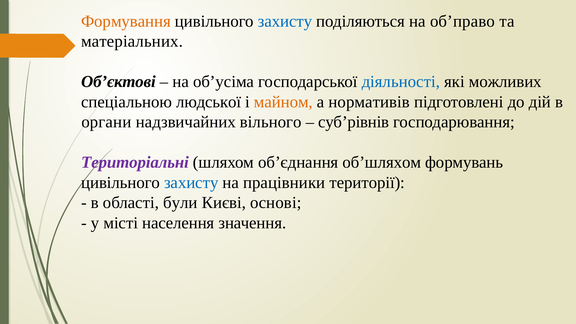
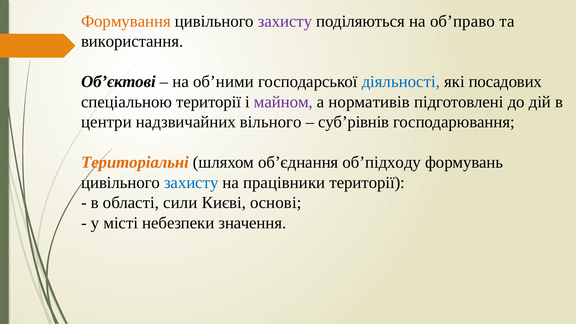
захисту colour: blue -> purple (285, 21)
матеріальних: матеріальних -> використання (132, 41)
об’усіма: об’усіма -> об’ними (224, 82)
можливих: можливих -> посадових (505, 82)
спеціальною людської: людської -> території (209, 102)
майном colour: orange -> purple (283, 102)
органи: органи -> центри (106, 122)
Територіальні colour: purple -> orange (135, 162)
об’шляхом: об’шляхом -> об’підходу (382, 162)
були: були -> сили (180, 203)
населення: населення -> небезпеки (178, 223)
